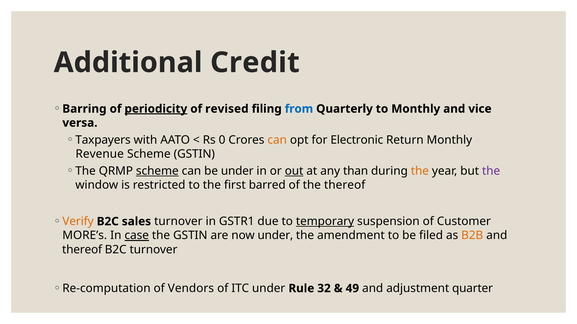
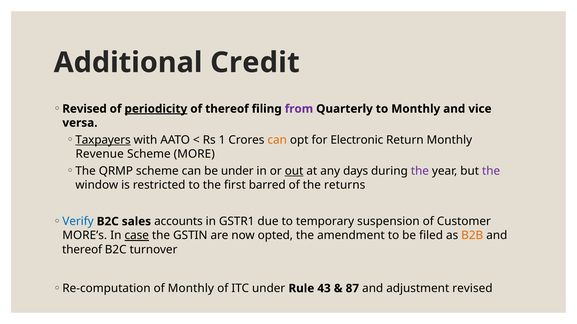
Barring: Barring -> Revised (85, 109)
of revised: revised -> thereof (227, 109)
from colour: blue -> purple (299, 109)
Taxpayers underline: none -> present (103, 140)
0: 0 -> 1 (222, 140)
Scheme GSTIN: GSTIN -> MORE (194, 154)
scheme underline: present -> none (157, 171)
than: than -> days (356, 171)
the colour: orange -> purple (420, 171)
the thereof: thereof -> returns (345, 185)
Verify colour: orange -> blue (78, 222)
sales turnover: turnover -> accounts (178, 222)
temporary underline: present -> none (325, 222)
now under: under -> opted (275, 236)
of Vendors: Vendors -> Monthly (191, 289)
32: 32 -> 43 (324, 289)
49: 49 -> 87 (352, 289)
adjustment quarter: quarter -> revised (472, 289)
